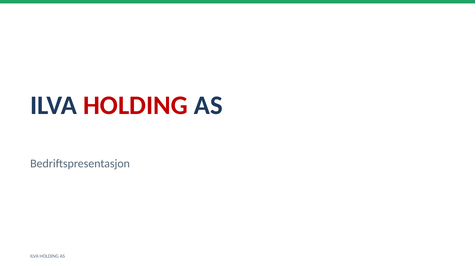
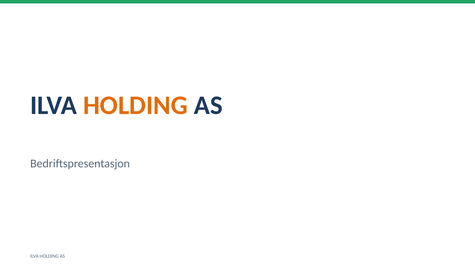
HOLDING colour: red -> orange (135, 105)
